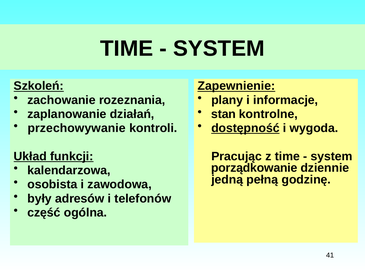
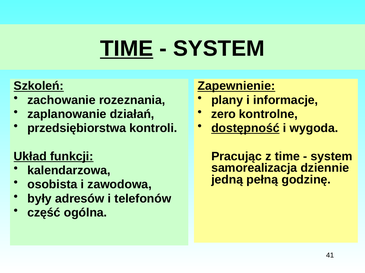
TIME underline: none -> present (127, 49)
stan: stan -> zero (224, 114)
przechowywanie: przechowywanie -> przedsiębiorstwa (77, 129)
porządkowanie: porządkowanie -> samorealizacja (254, 168)
